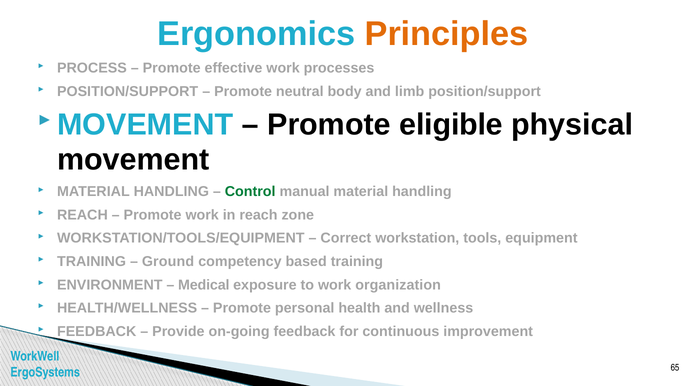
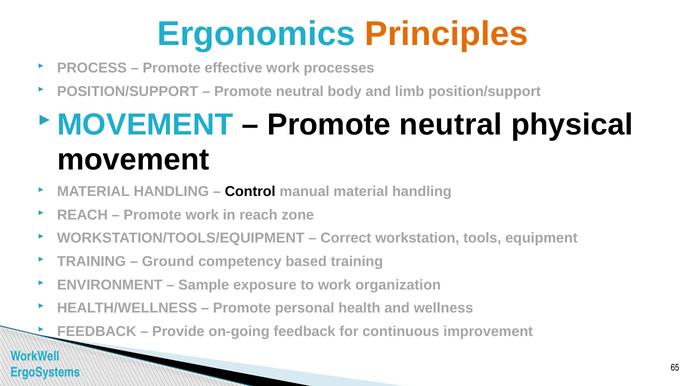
eligible: eligible -> neutral (451, 125)
Control colour: green -> black (250, 192)
Medical: Medical -> Sample (204, 285)
